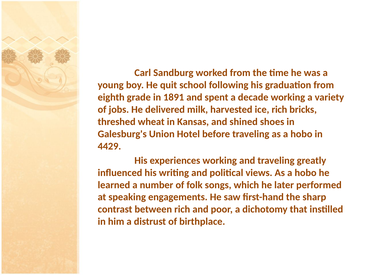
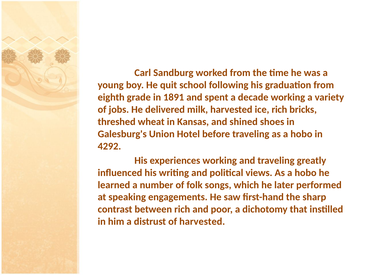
4429: 4429 -> 4292 (109, 146)
of birthplace: birthplace -> harvested (202, 222)
